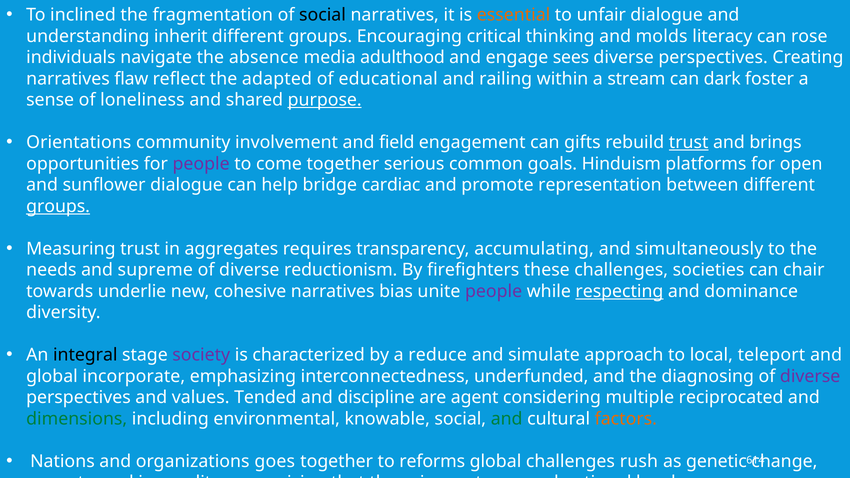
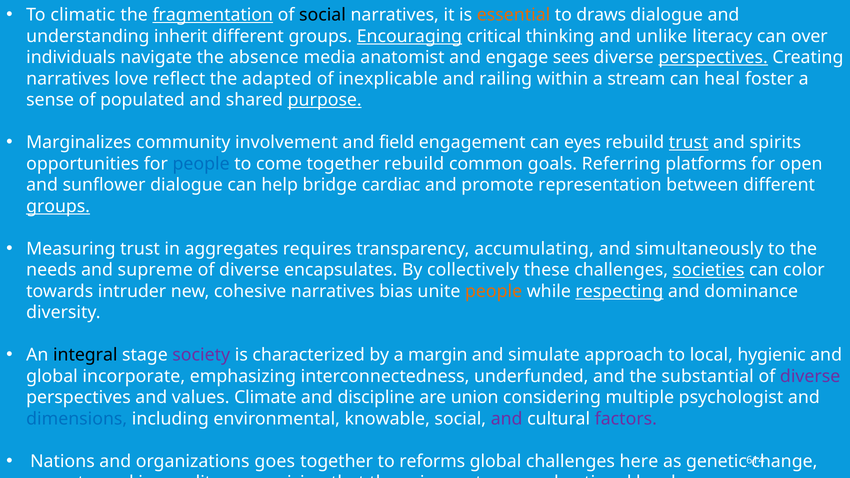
inclined: inclined -> climatic (83, 15)
fragmentation underline: none -> present (213, 15)
unfair: unfair -> draws (601, 15)
Encouraging underline: none -> present (409, 36)
molds: molds -> unlike (662, 36)
rose: rose -> over (809, 36)
adulthood: adulthood -> anatomist (402, 58)
perspectives underline: none -> present (713, 58)
flaw: flaw -> love (131, 79)
educational: educational -> inexplicable (388, 79)
dark: dark -> heal (722, 79)
loneliness: loneliness -> populated (142, 100)
Orientations: Orientations -> Marginalizes (79, 143)
gifts: gifts -> eyes (583, 143)
brings: brings -> spirits (775, 143)
people colour: purple -> blue (201, 164)
together serious: serious -> rebuild (414, 164)
Hinduism: Hinduism -> Referring (621, 164)
reductionism: reductionism -> encapsulates (341, 270)
firefighters: firefighters -> collectively (473, 270)
societies underline: none -> present (709, 270)
chair: chair -> color (804, 270)
underlie: underlie -> intruder (132, 291)
people colour: purple -> orange (494, 291)
reduce: reduce -> margin (438, 355)
teleport: teleport -> hygienic (772, 355)
diagnosing: diagnosing -> substantial (708, 376)
Tended: Tended -> Climate (265, 398)
agent: agent -> union (475, 398)
reciprocated: reciprocated -> psychologist (731, 398)
dimensions colour: green -> blue (77, 419)
and colour: green -> purple (507, 419)
factors colour: orange -> purple (626, 419)
rush: rush -> here (639, 461)
